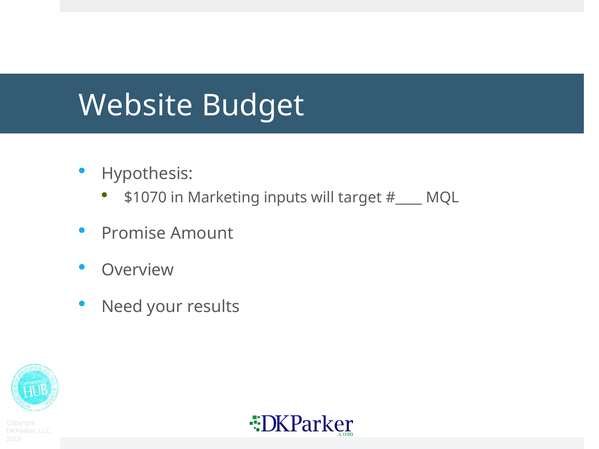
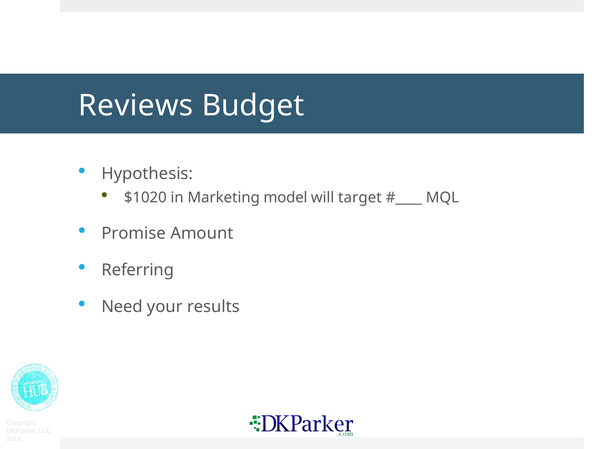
Website: Website -> Reviews (136, 106)
$1070: $1070 -> $1020 (145, 198)
inputs: inputs -> model (285, 198)
Overview: Overview -> Referring (138, 270)
